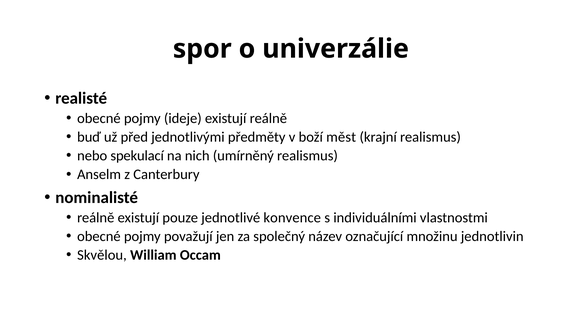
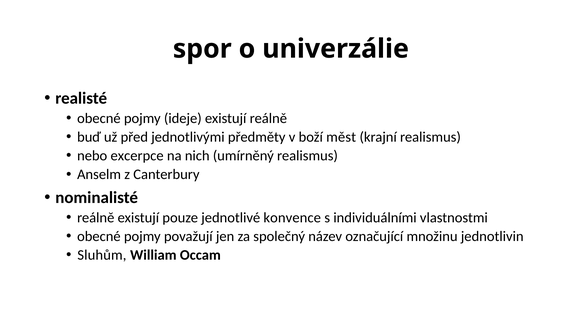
spekulací: spekulací -> excerpce (137, 156)
Skvělou: Skvělou -> Sluhům (102, 255)
